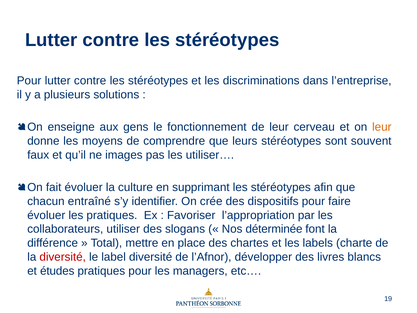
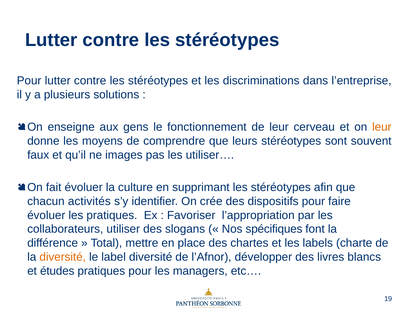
entraîné: entraîné -> activités (89, 201)
déterminée: déterminée -> spécifiques (274, 229)
diversité colour: red -> orange (63, 257)
